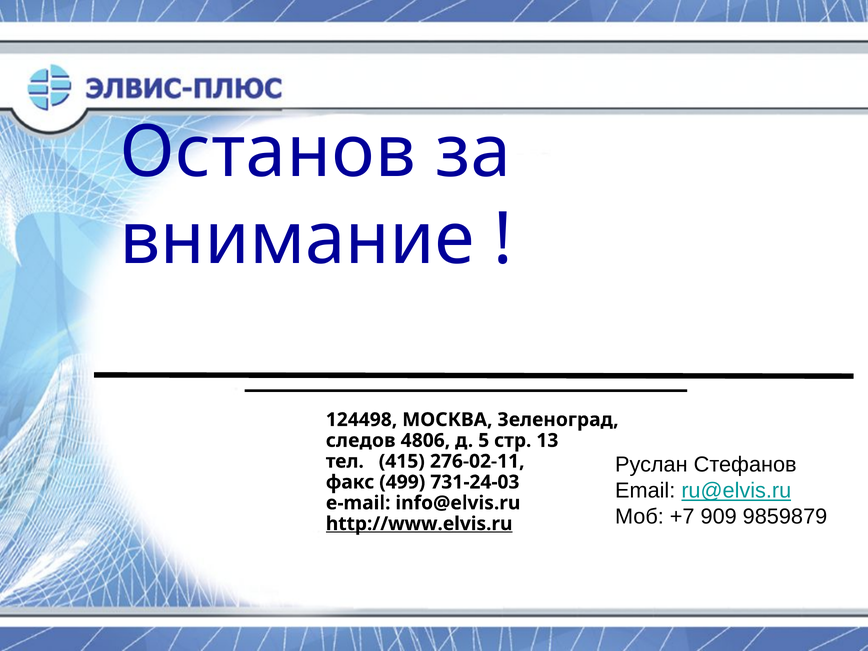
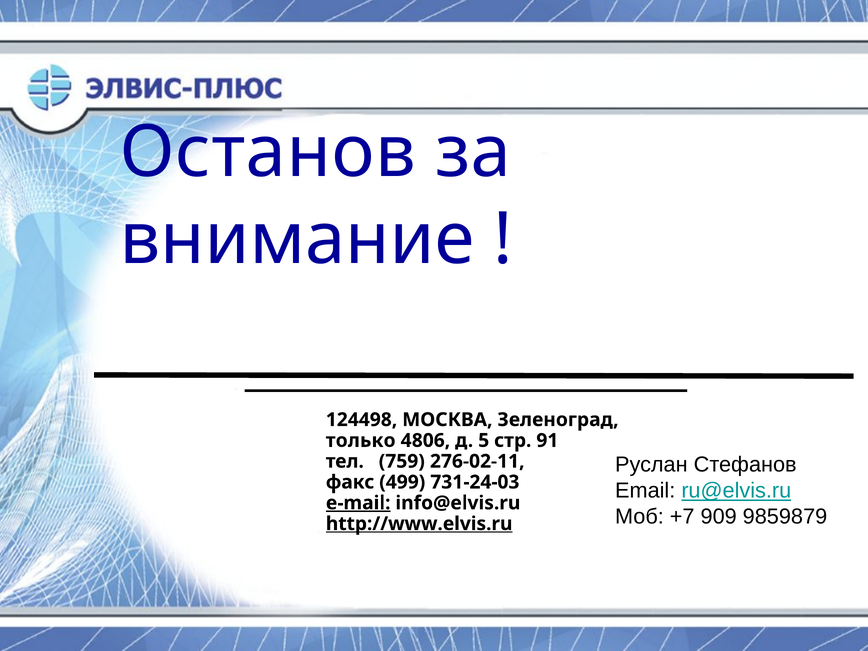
следов: следов -> только (361, 441)
13: 13 -> 91 (547, 441)
415: 415 -> 759 (402, 461)
e-mail underline: none -> present (358, 503)
